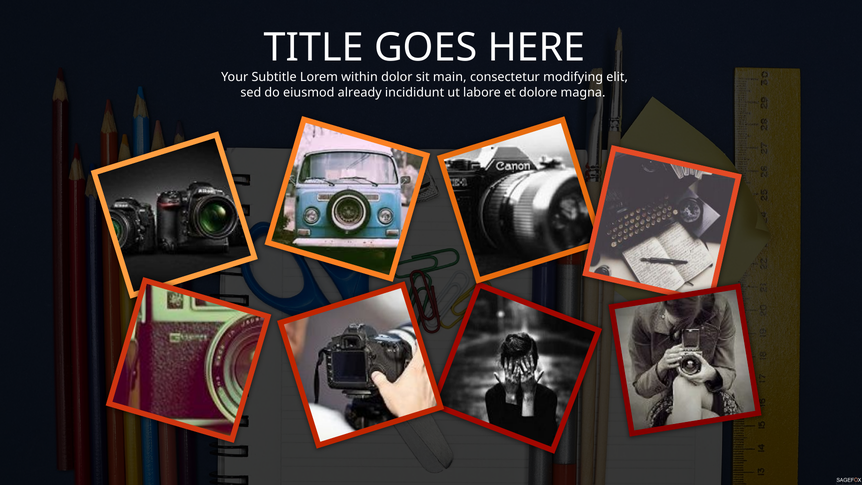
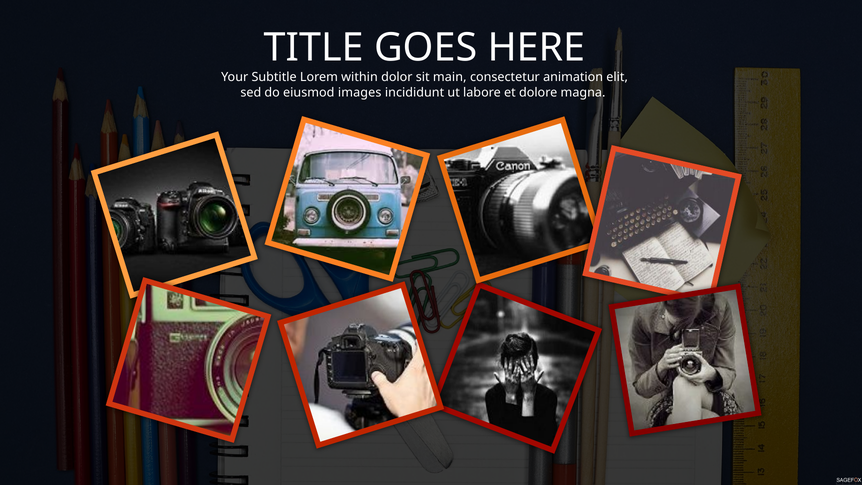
modifying: modifying -> animation (573, 77)
already: already -> images (360, 92)
